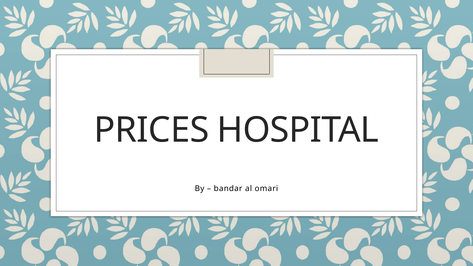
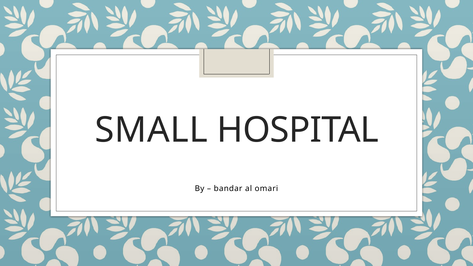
PRICES: PRICES -> SMALL (151, 130)
